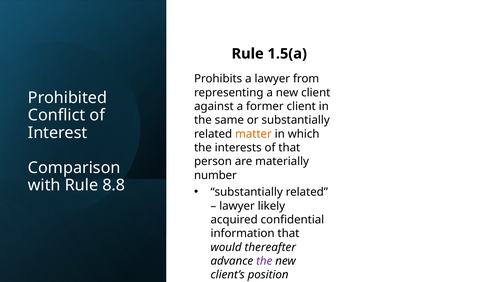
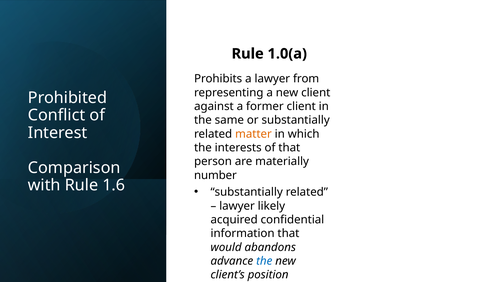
1.5(a: 1.5(a -> 1.0(a (287, 54)
8.8: 8.8 -> 1.6 (114, 186)
thereafter: thereafter -> abandons (270, 248)
the colour: purple -> blue (264, 261)
